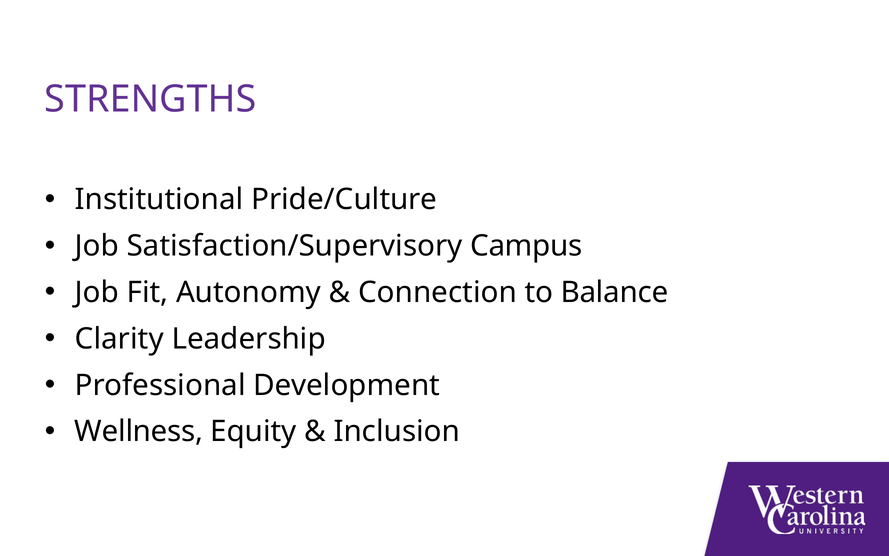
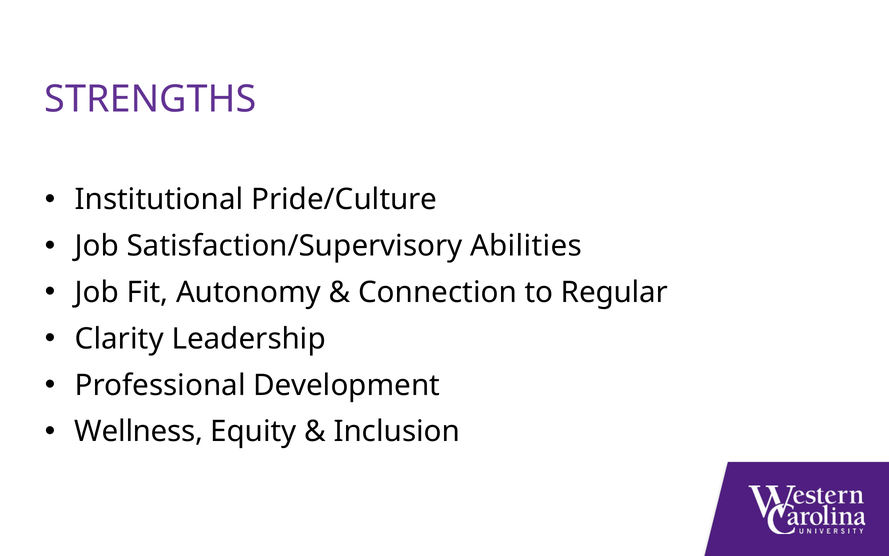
Campus: Campus -> Abilities (526, 246)
Balance: Balance -> Regular (614, 292)
